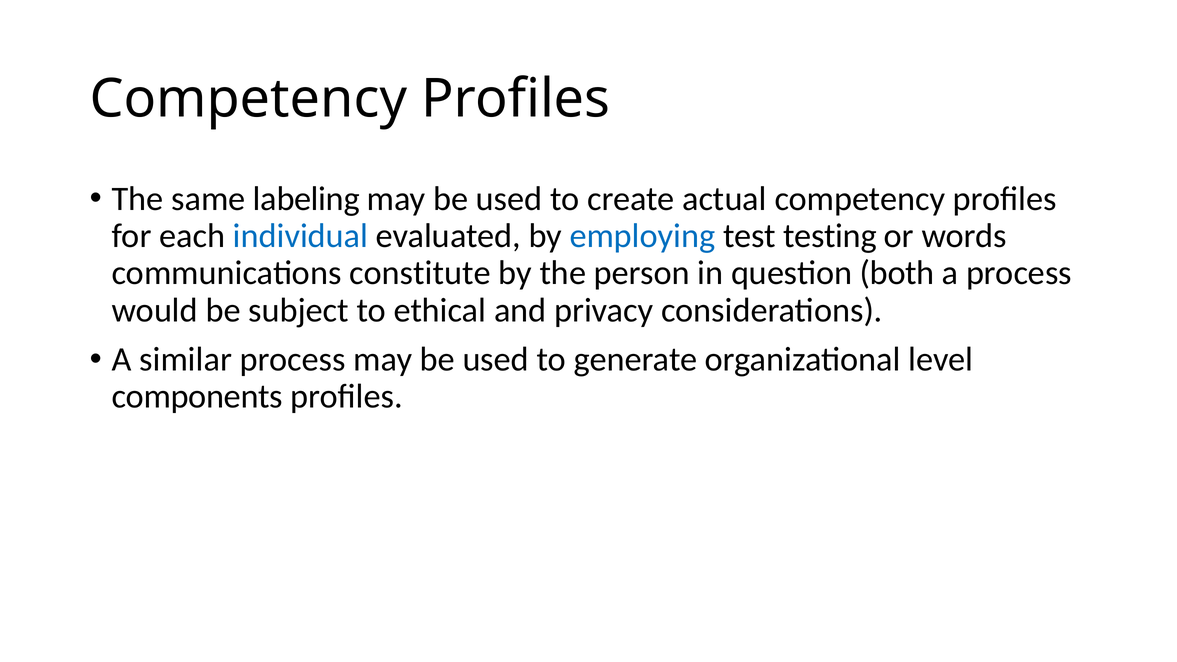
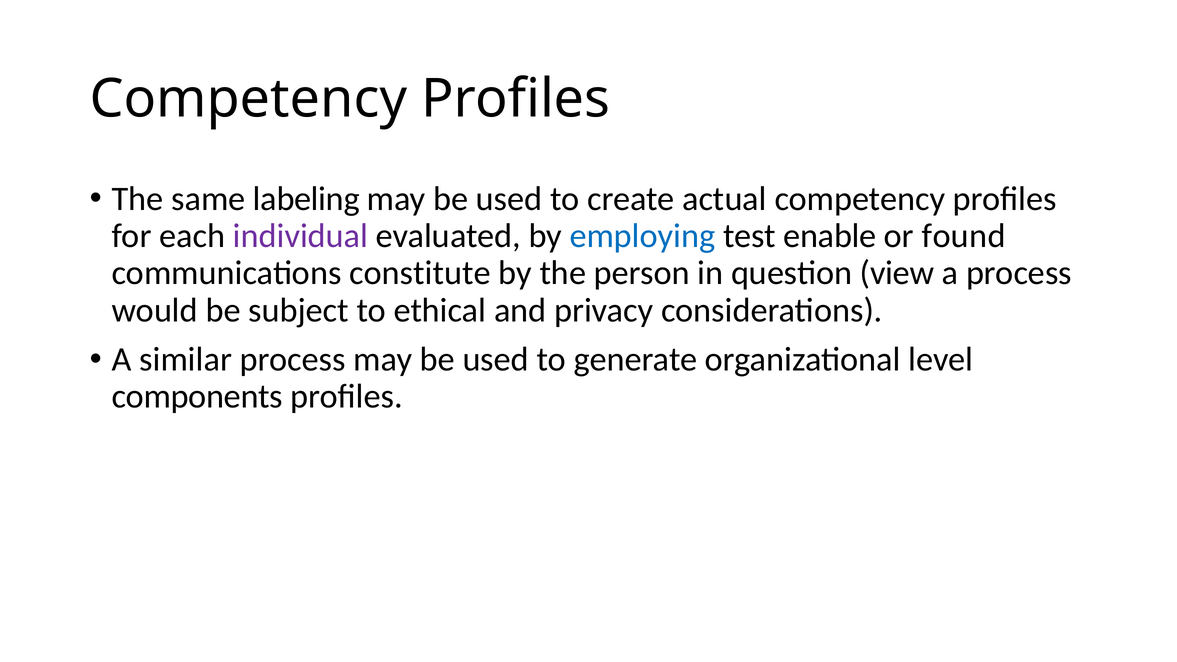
individual colour: blue -> purple (301, 236)
testing: testing -> enable (830, 236)
words: words -> found (964, 236)
both: both -> view (897, 273)
